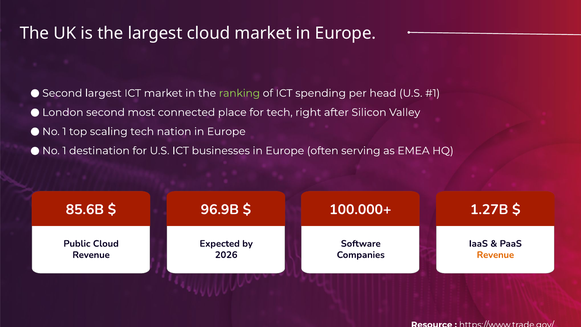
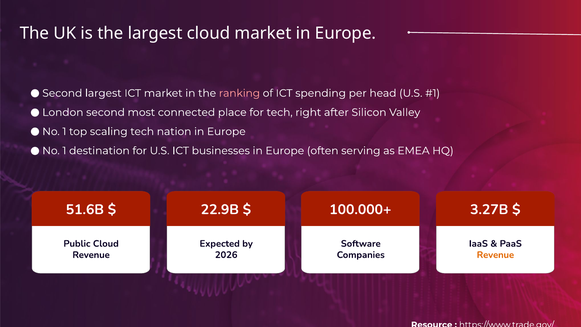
ranking colour: light green -> pink (239, 93)
85.6B: 85.6B -> 51.6B (85, 209)
96.9B: 96.9B -> 22.9B (220, 209)
1.27B: 1.27B -> 3.27B (489, 209)
